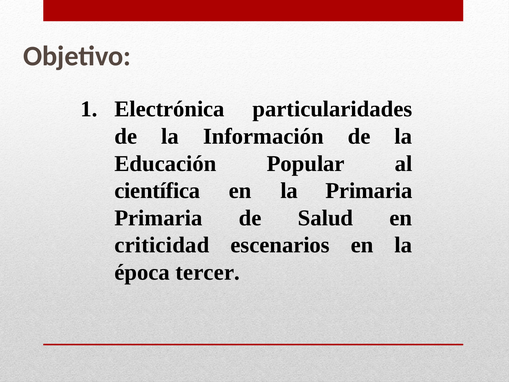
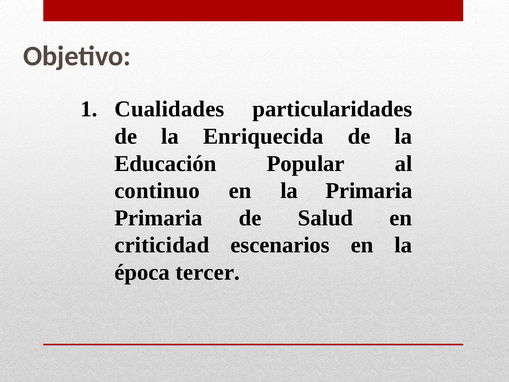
Electrónica: Electrónica -> Cualidades (169, 109)
Información: Información -> Enriquecida (263, 136)
científica: científica -> continuo (157, 191)
